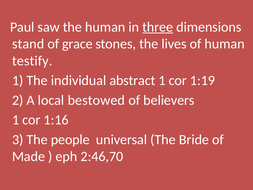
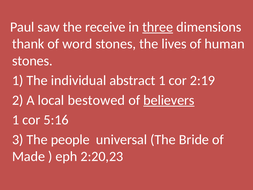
the human: human -> receive (105, 27)
stand: stand -> thank (28, 44)
grace: grace -> word (77, 44)
testify: testify -> stones (32, 61)
1:19: 1:19 -> 2:19 (202, 80)
believers underline: none -> present (169, 100)
1:16: 1:16 -> 5:16 (56, 120)
2:46,70: 2:46,70 -> 2:20,23 (102, 156)
